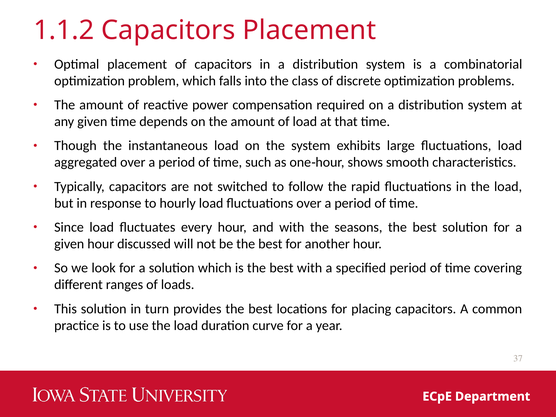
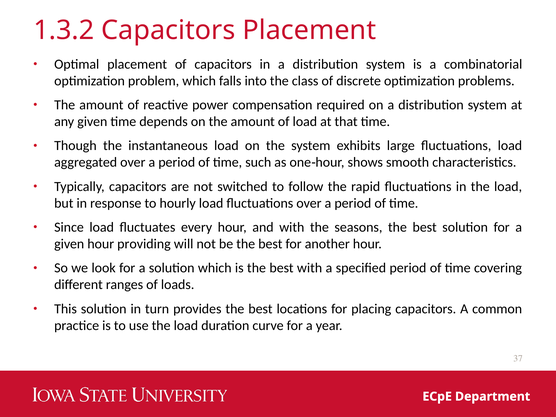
1.1.2: 1.1.2 -> 1.3.2 (64, 30)
discussed: discussed -> providing (144, 244)
